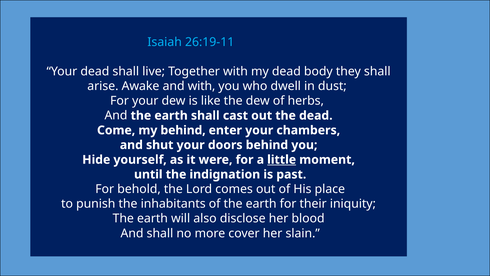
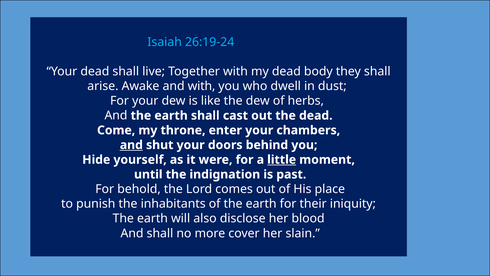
26:19-11: 26:19-11 -> 26:19-24 (210, 42)
my behind: behind -> throne (183, 130)
and underline: none -> present (131, 145)
